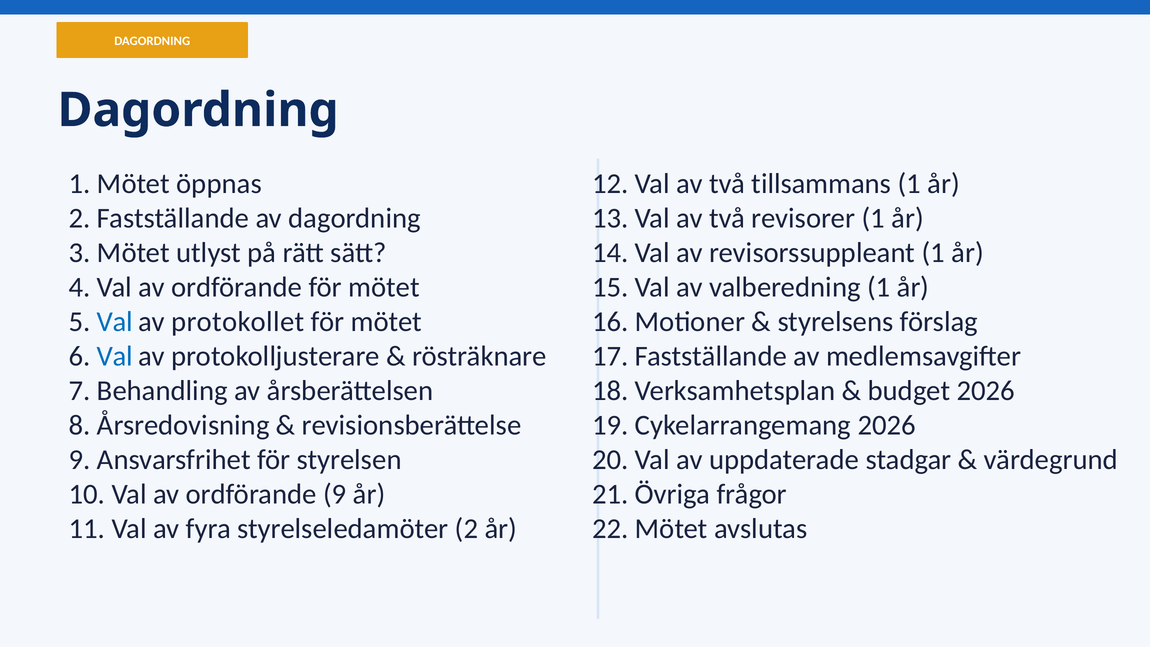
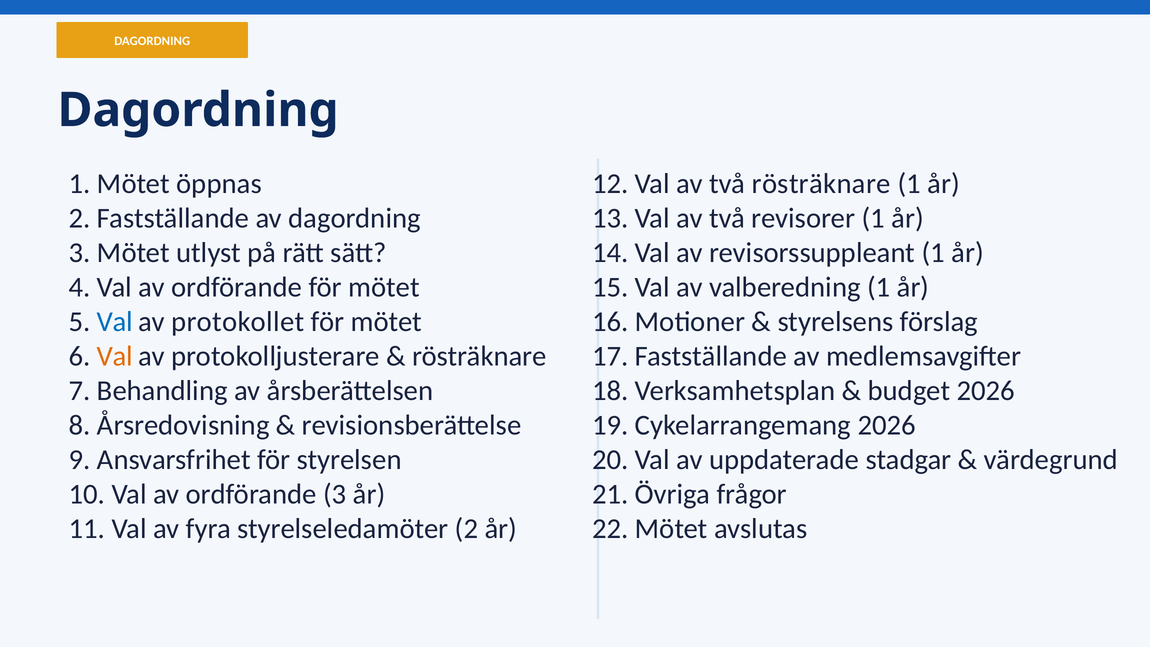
två tillsammans: tillsammans -> rösträknare (821, 184)
Val colour: blue -> orange (115, 356)
ordförande 9: 9 -> 3 (335, 494)
